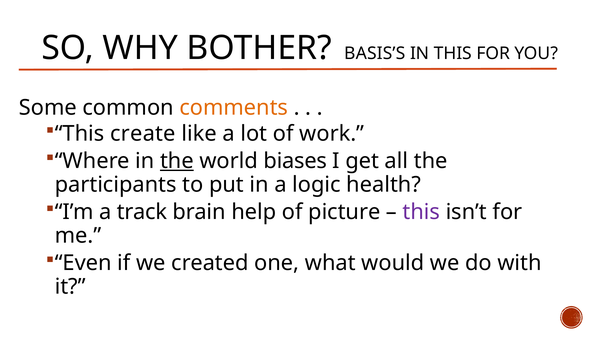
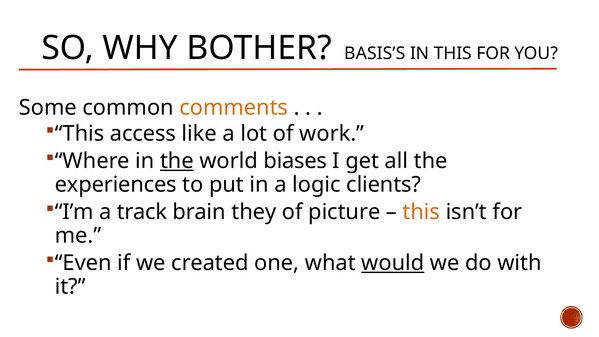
create: create -> access (143, 134)
participants: participants -> experiences (116, 185)
health: health -> clients (384, 185)
help: help -> they (254, 212)
this colour: purple -> orange (421, 212)
would underline: none -> present (393, 263)
